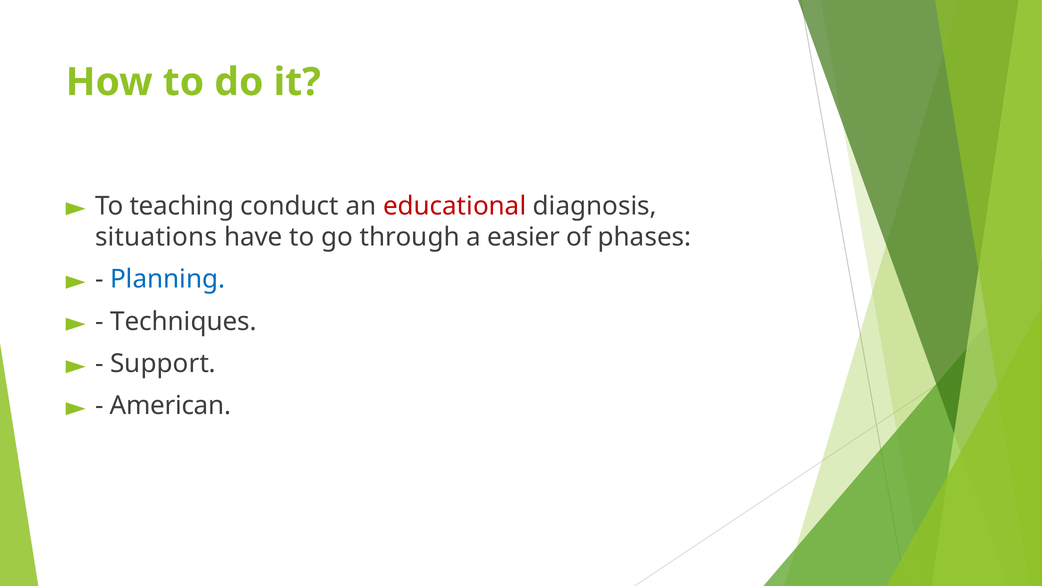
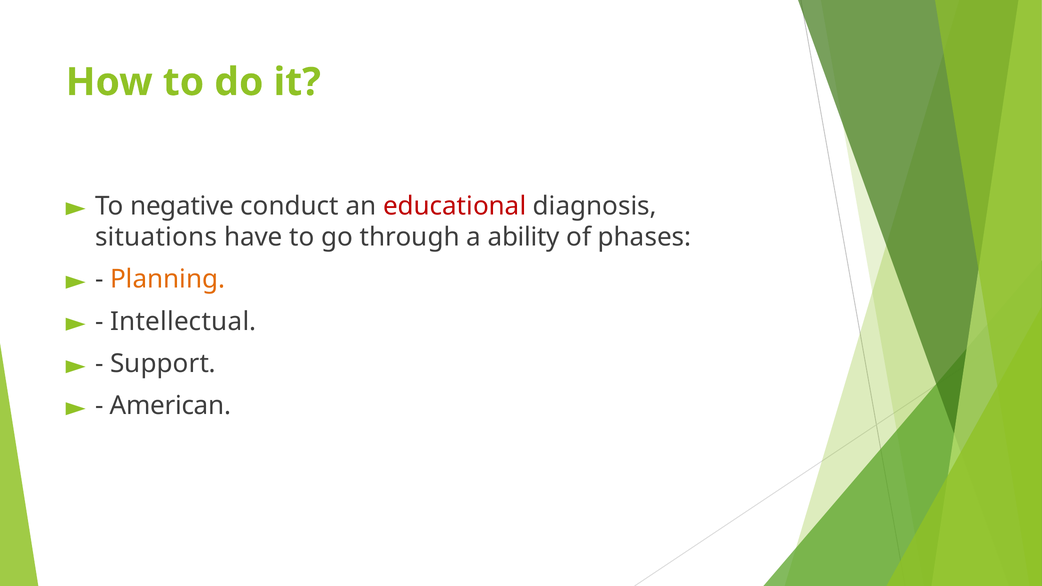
teaching: teaching -> negative (182, 206)
easier: easier -> ability (524, 237)
Planning colour: blue -> orange (168, 279)
Techniques: Techniques -> Intellectual (183, 322)
